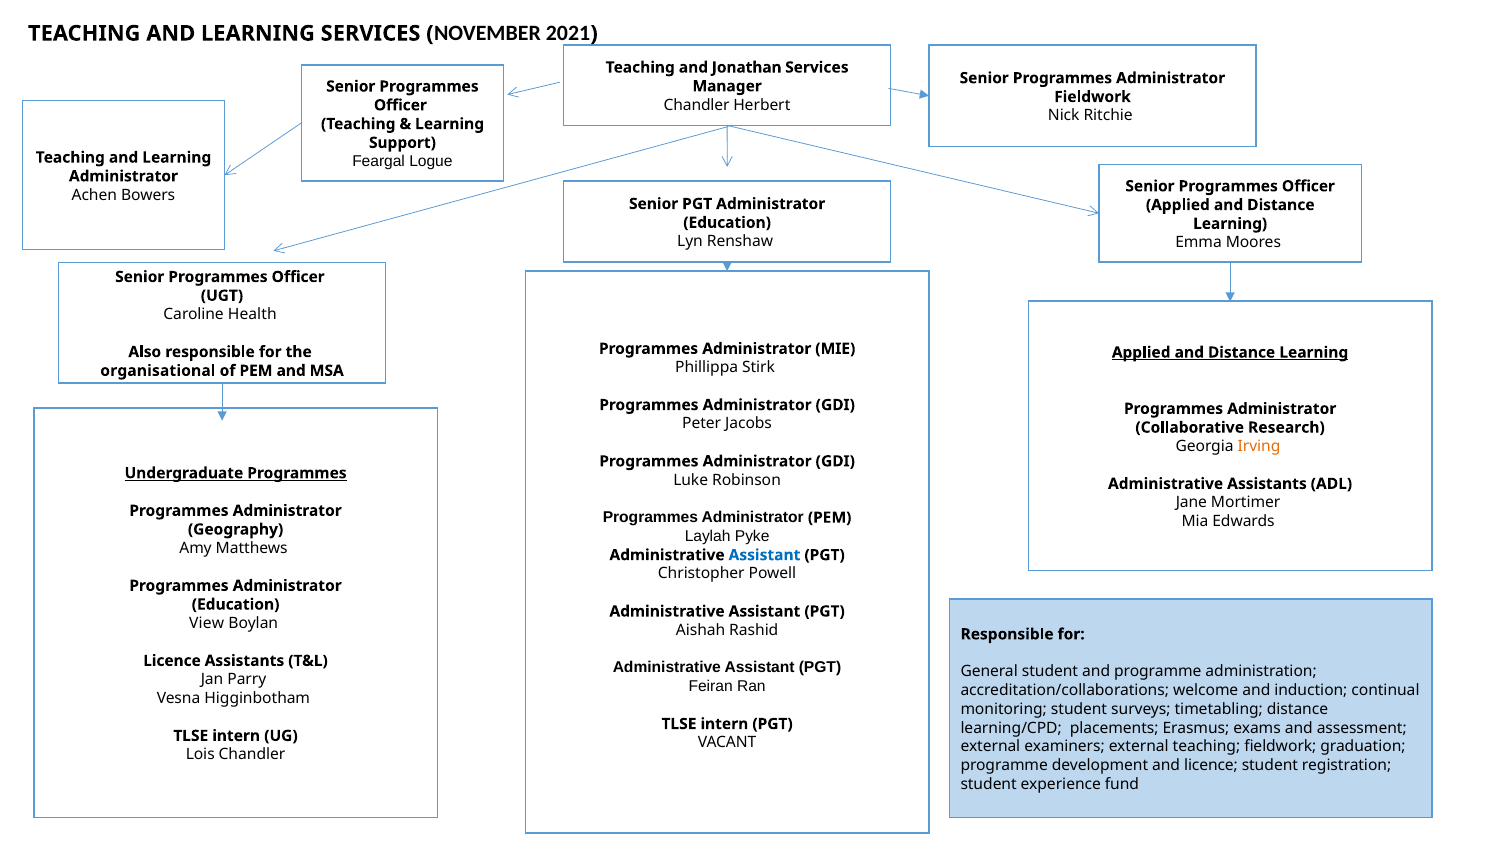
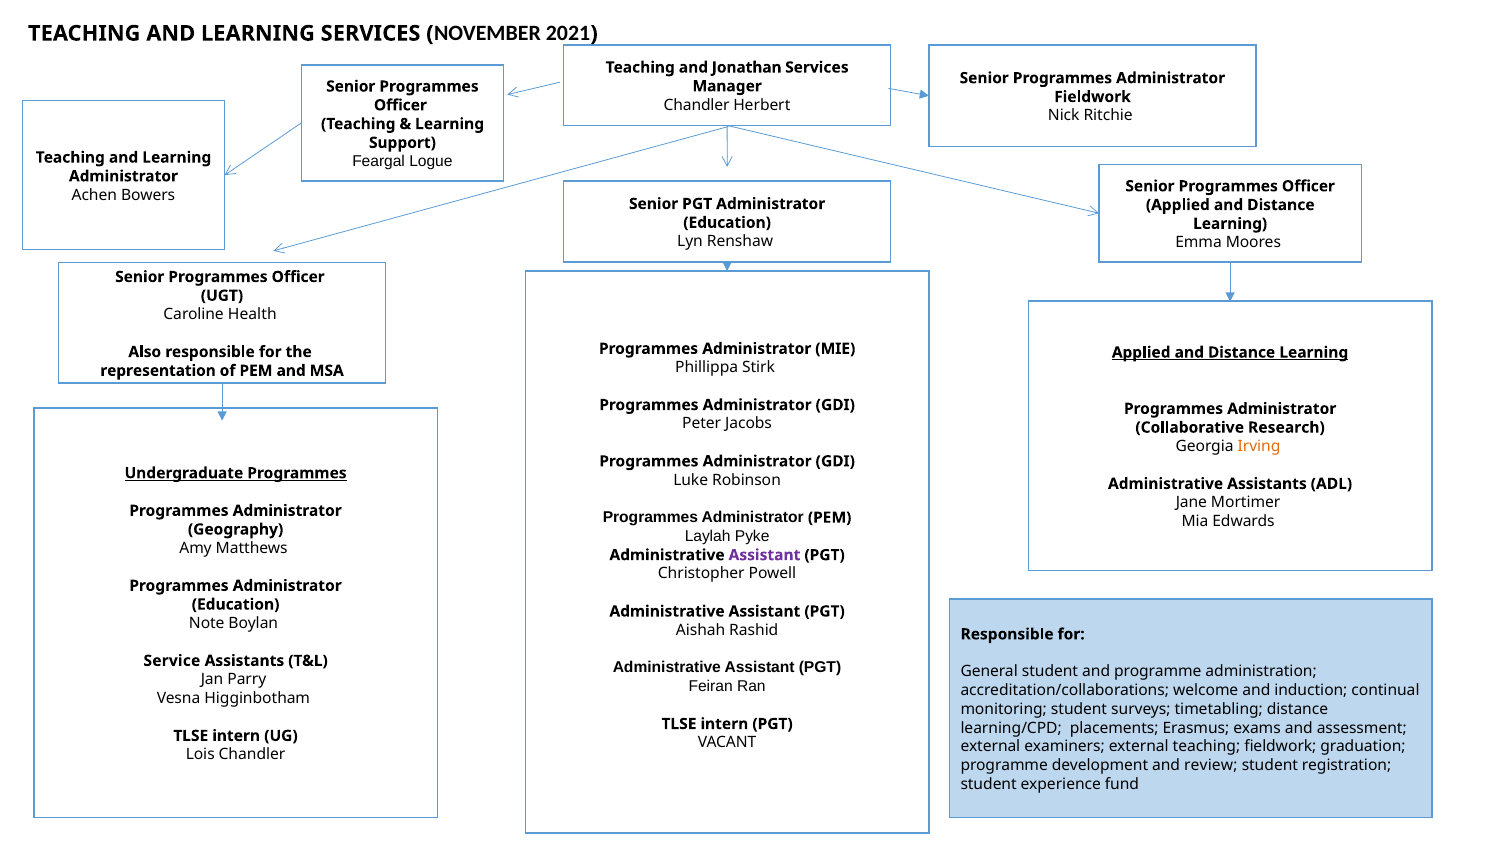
organisational: organisational -> representation (158, 371)
Assistant colour: blue -> purple (764, 555)
View: View -> Note (207, 623)
Licence: Licence -> Service (172, 661)
and licence: licence -> review (1211, 766)
